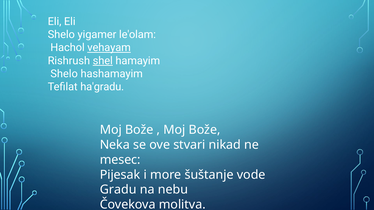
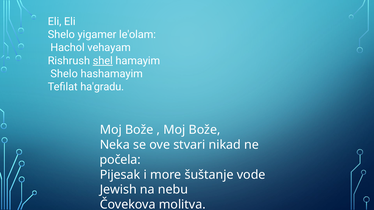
vehayam underline: present -> none (109, 48)
mesec: mesec -> počela (120, 160)
Gradu: Gradu -> Jewish (118, 190)
